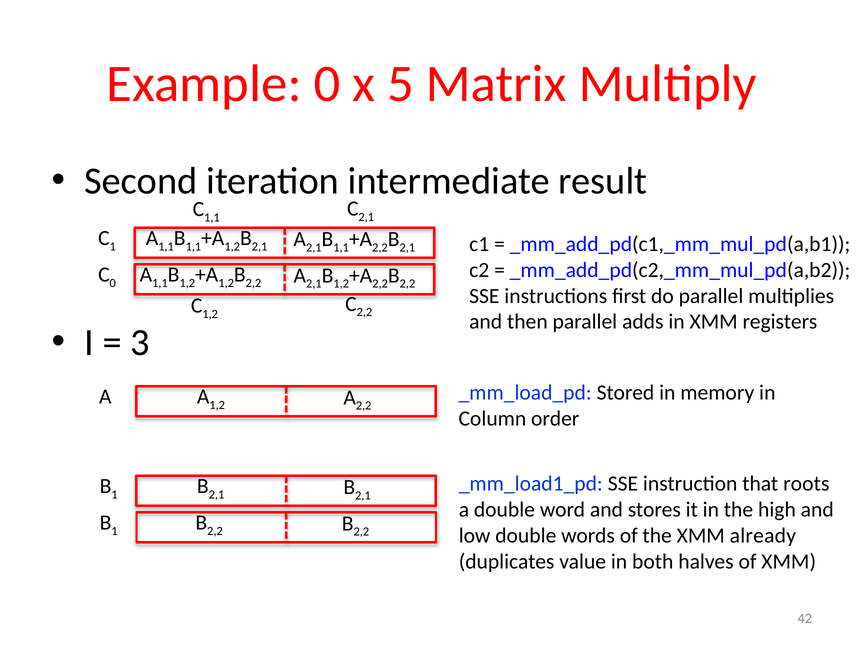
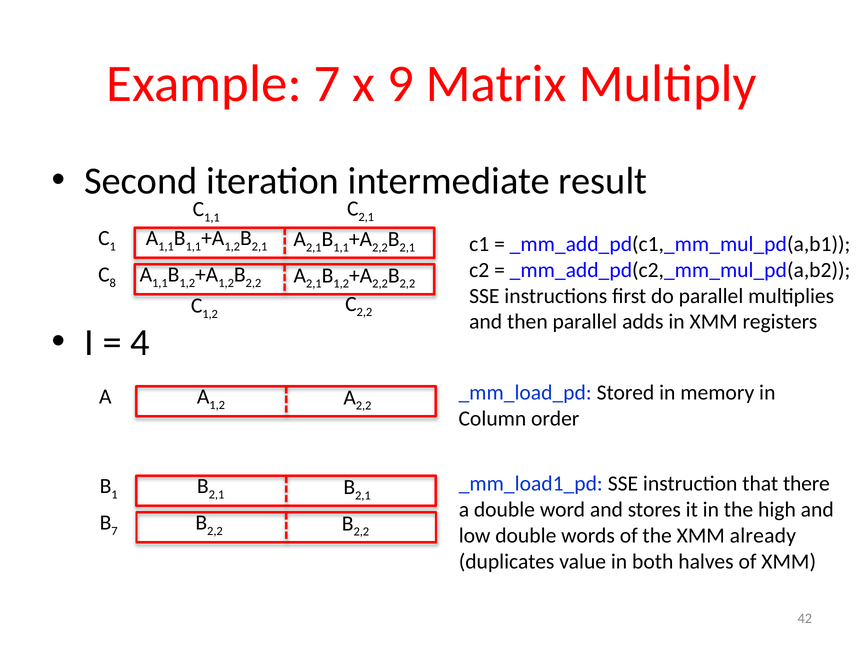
Example 0: 0 -> 7 (327, 84)
5: 5 -> 9 (400, 84)
0: 0 -> 8 (113, 283)
3: 3 -> 4 (140, 343)
roots: roots -> there (806, 484)
1: 1 -> 7 (115, 531)
